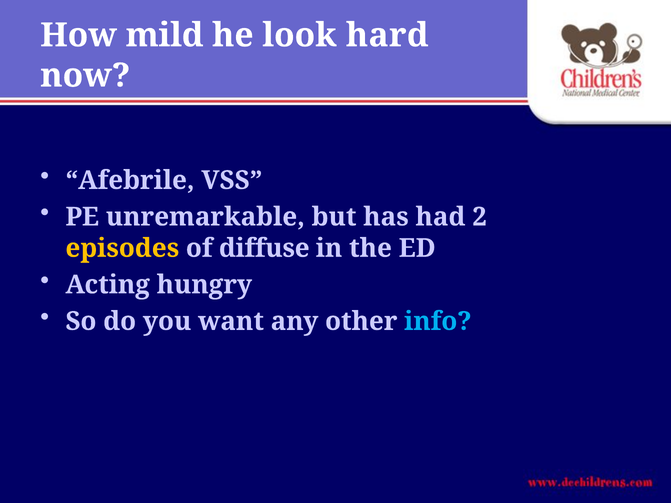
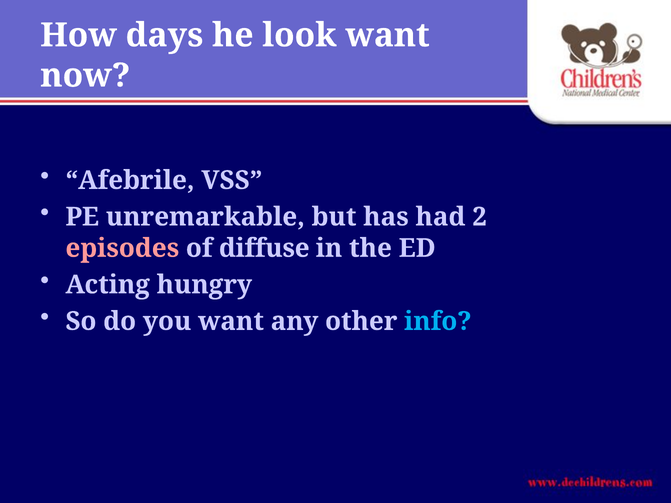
mild: mild -> days (164, 35)
look hard: hard -> want (387, 35)
episodes colour: yellow -> pink (122, 248)
